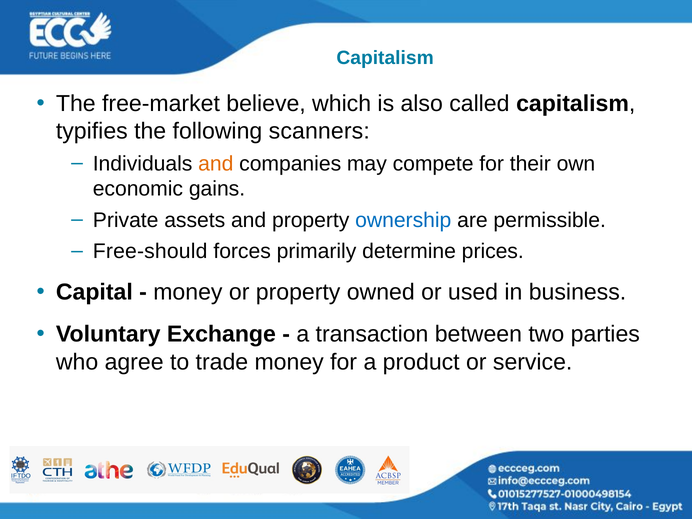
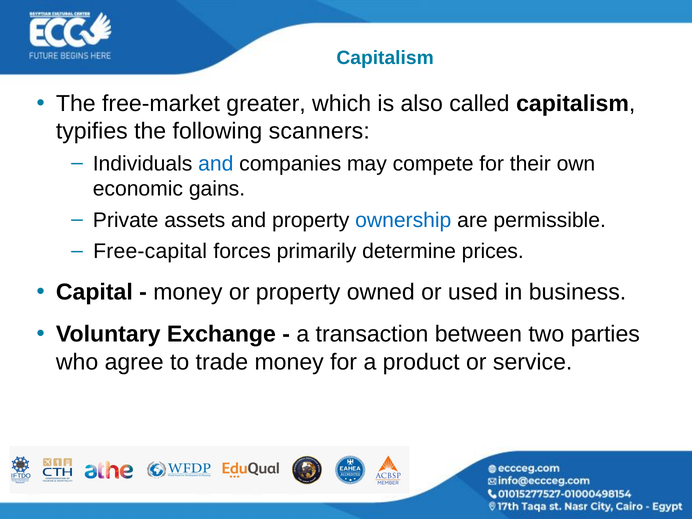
believe: believe -> greater (266, 104)
and colour: orange -> blue (216, 164)
Free-should: Free-should -> Free-capital (150, 251)
